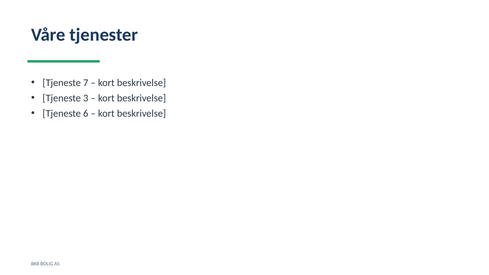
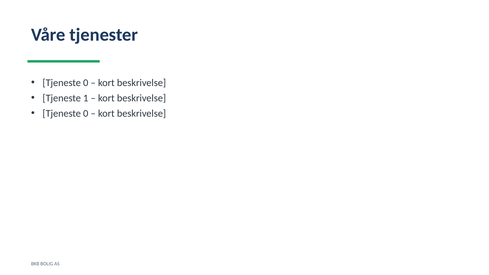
7: 7 -> 0 (86, 83)
3: 3 -> 1 (86, 98)
6: 6 -> 0 (86, 113)
